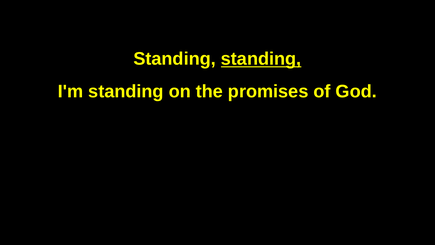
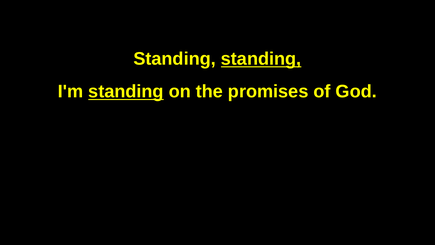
standing underline: none -> present (126, 92)
